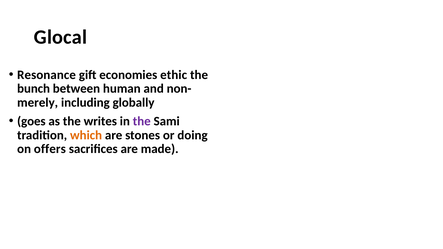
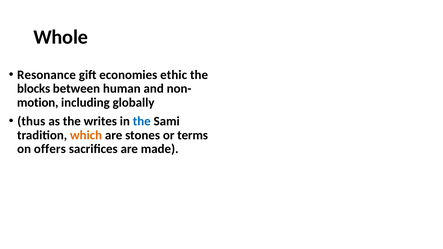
Glocal: Glocal -> Whole (61, 37)
bunch: bunch -> blocks (34, 89)
merely: merely -> motion (38, 103)
goes: goes -> thus (31, 121)
the colour: purple -> blue (142, 121)
doing: doing -> terms (193, 135)
